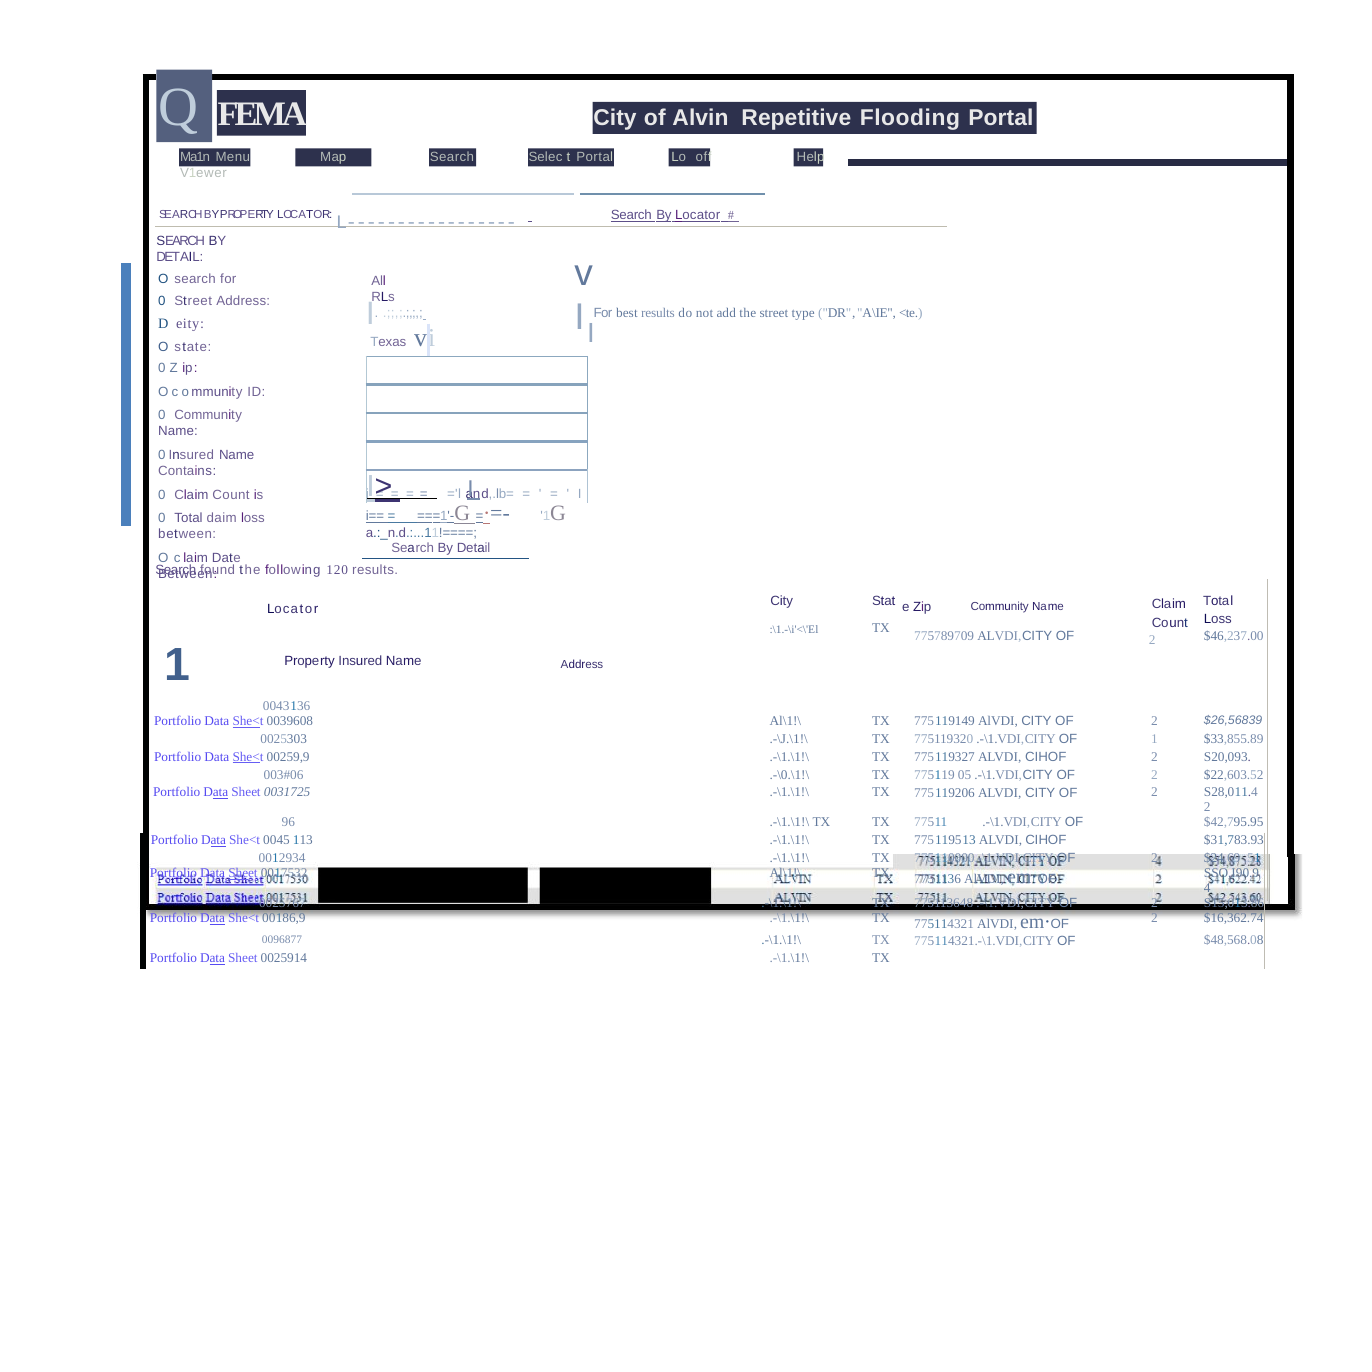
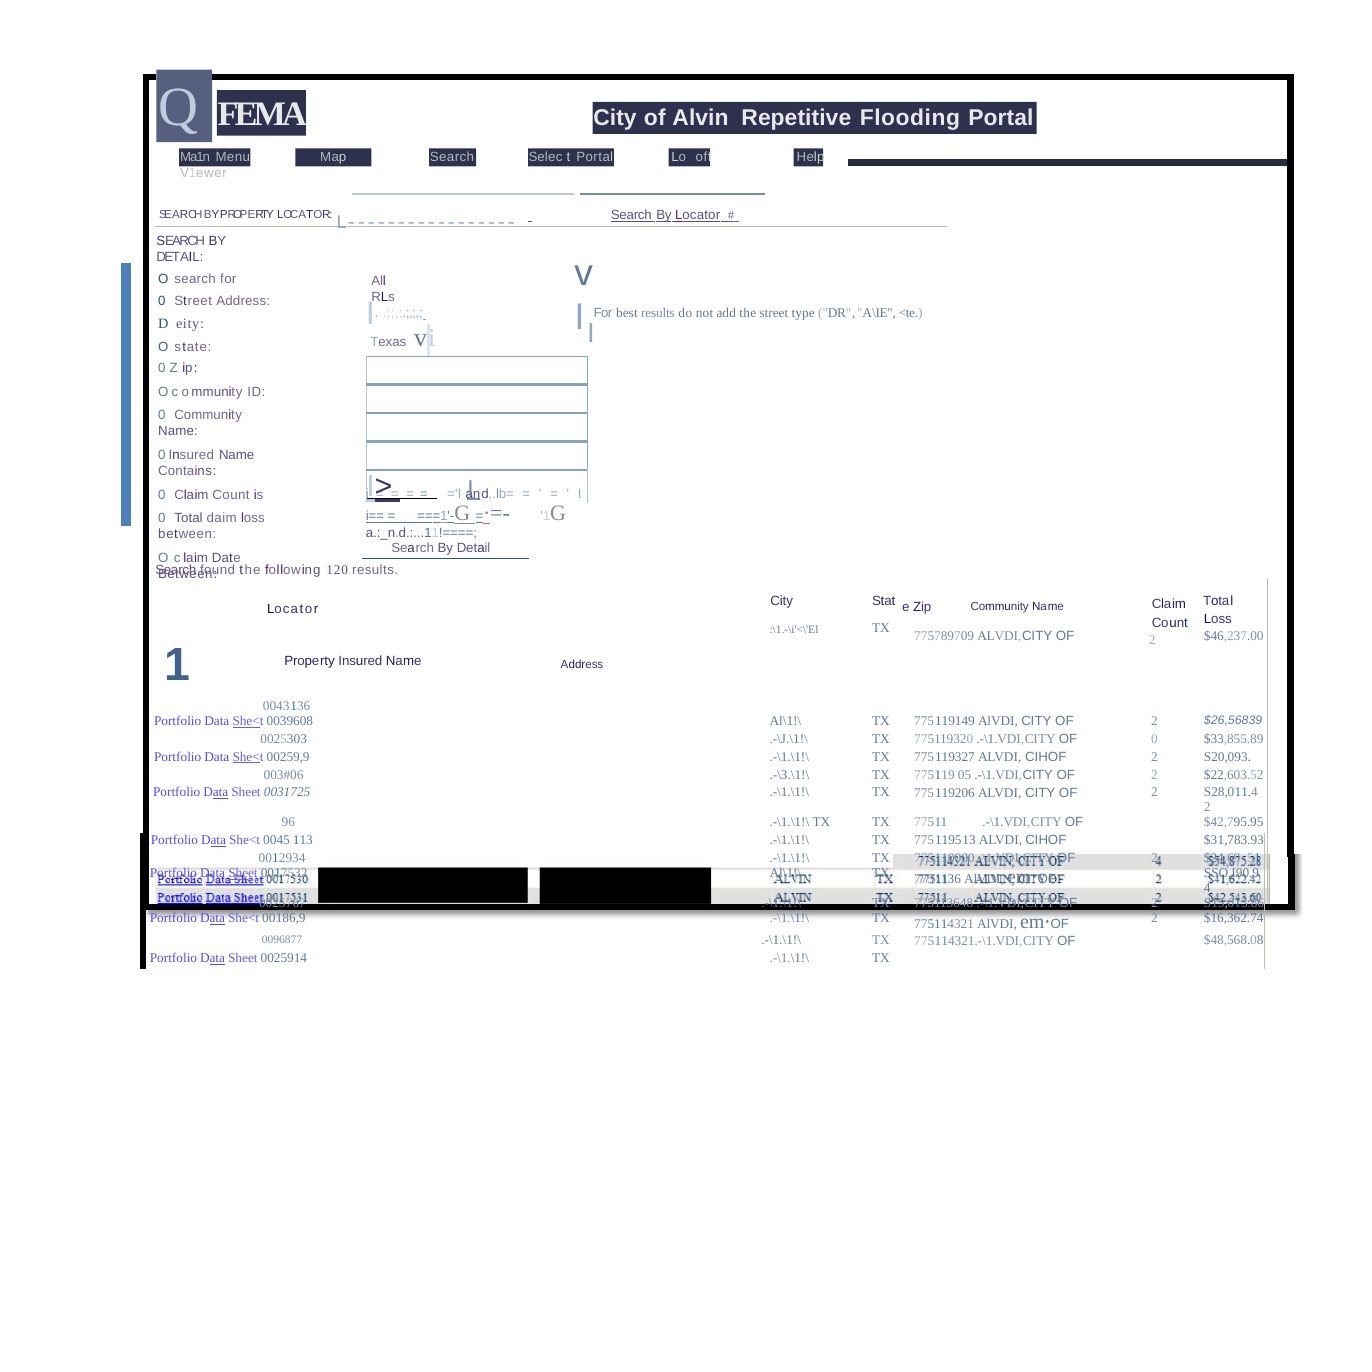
OF 1: 1 -> 0 (1155, 739)
.-\0.\1!\: .-\0.\1!\ -> .-\3.\1!\ (789, 775)
